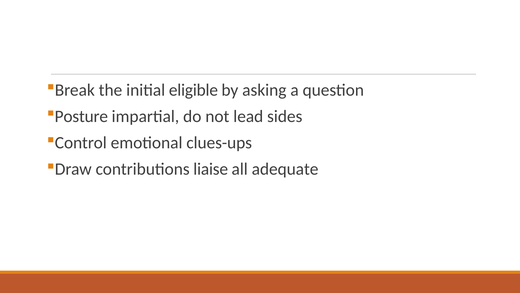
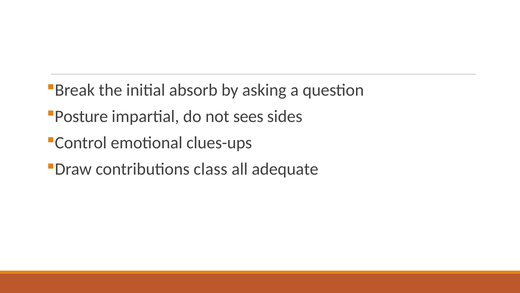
eligible: eligible -> absorb (193, 90)
lead: lead -> sees (248, 116)
liaise: liaise -> class (210, 169)
